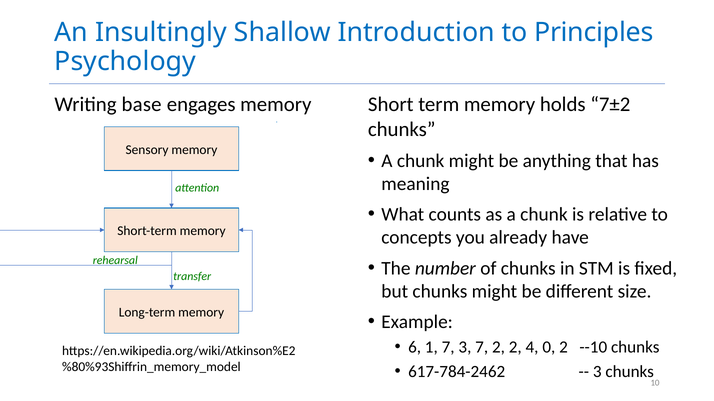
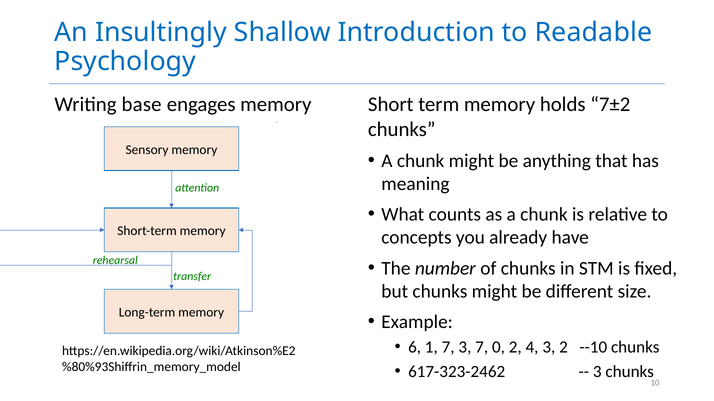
Principles: Principles -> Readable (594, 32)
7 2: 2 -> 0 (498, 348)
4 0: 0 -> 3 (549, 348)
617-784-2462: 617-784-2462 -> 617-323-2462 (457, 372)
